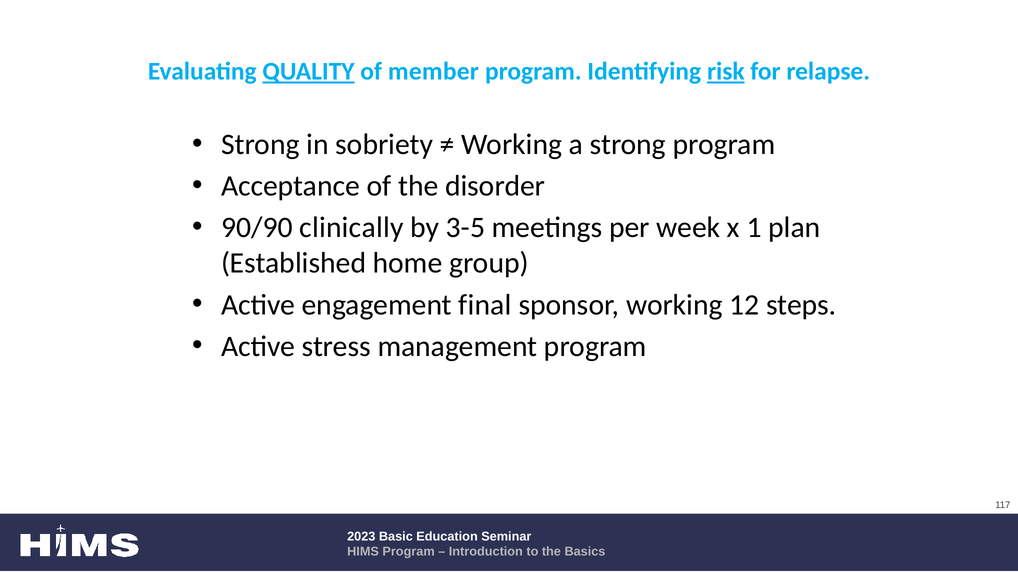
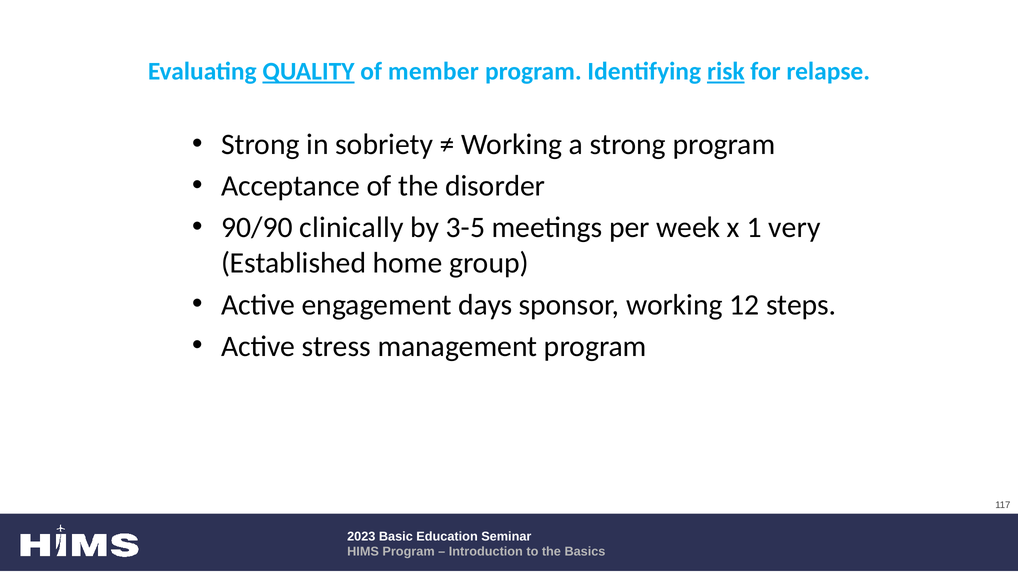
plan: plan -> very (794, 228)
final: final -> days (485, 305)
